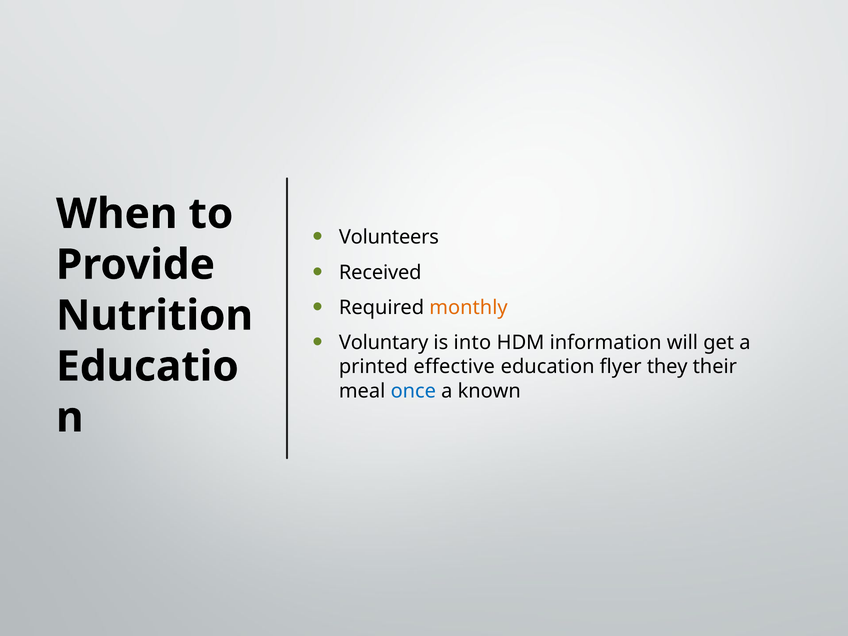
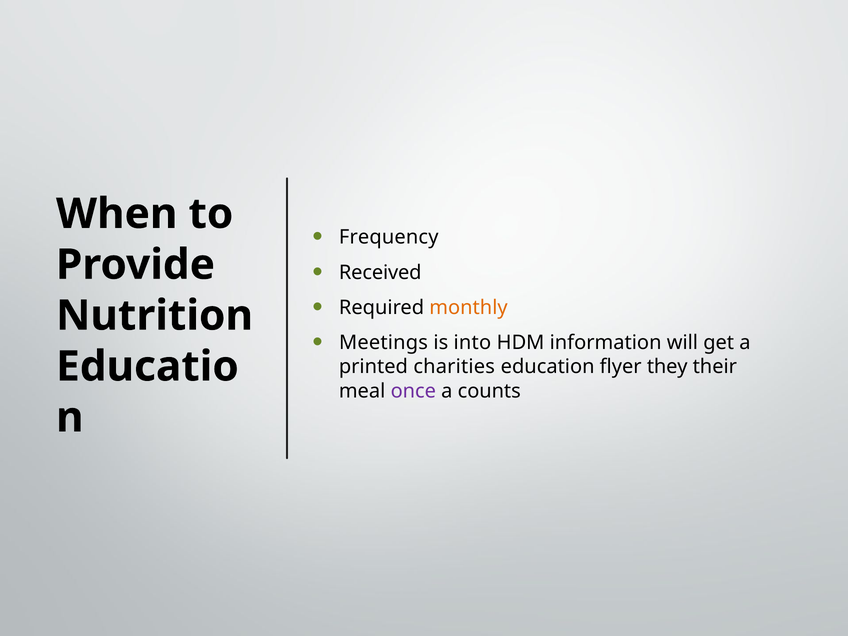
Volunteers: Volunteers -> Frequency (389, 237)
Voluntary: Voluntary -> Meetings (383, 343)
effective: effective -> charities (454, 367)
once colour: blue -> purple (413, 391)
known: known -> counts (489, 391)
